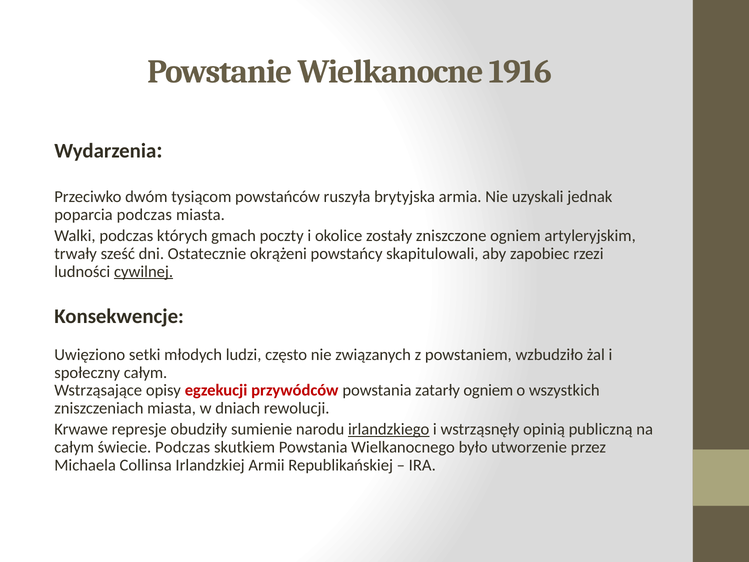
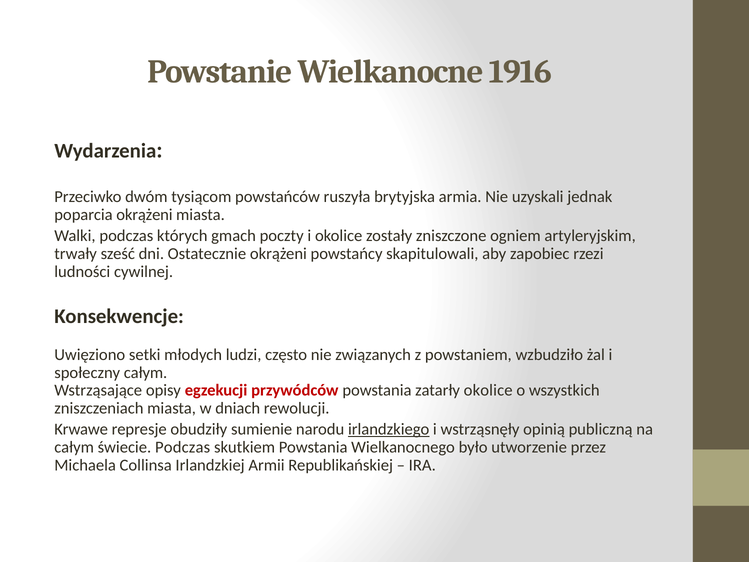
poparcia podczas: podczas -> okrążeni (144, 215)
cywilnej underline: present -> none (144, 271)
zatarły ogniem: ogniem -> okolice (488, 390)
